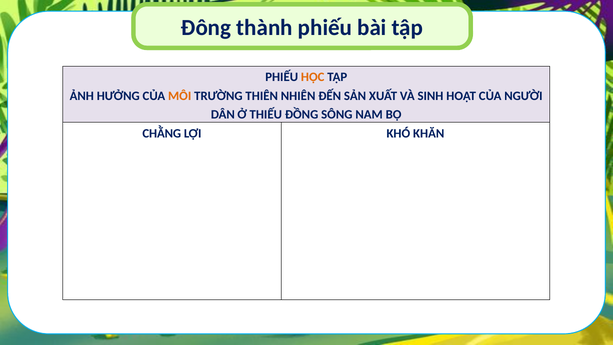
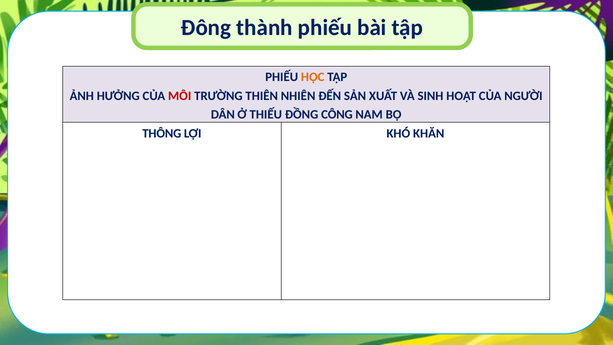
MÔI colour: orange -> red (180, 96)
SÔNG: SÔNG -> CÔNG (337, 115)
CHẰNG: CHẰNG -> THÔNG (162, 133)
